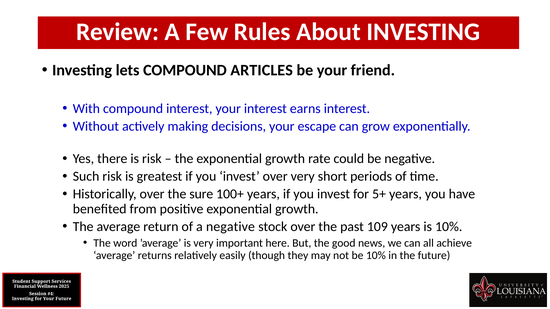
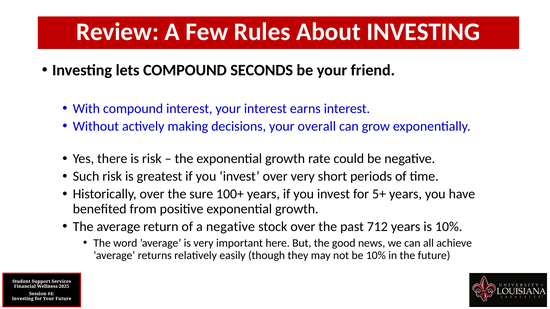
ARTICLES: ARTICLES -> SECONDS (262, 70)
escape: escape -> overall (317, 126)
109: 109 -> 712 (377, 227)
